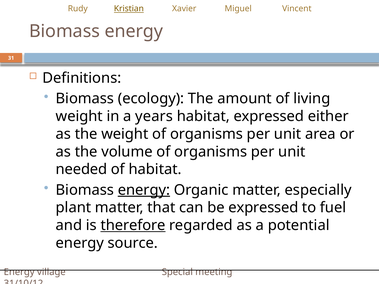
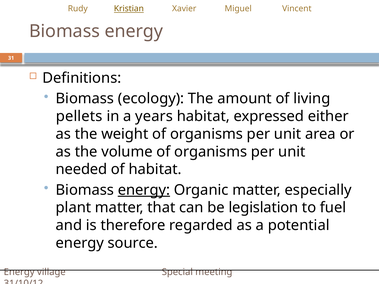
weight: weight -> pellets (79, 116)
be expressed: expressed -> legislation (263, 208)
therefore underline: present -> none (133, 225)
